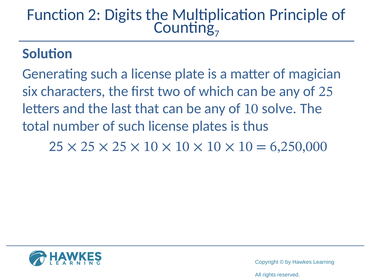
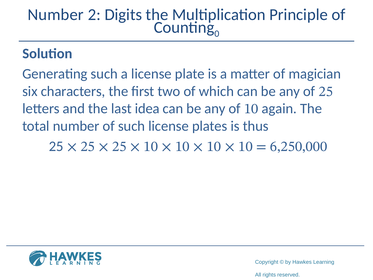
Function: Function -> Number (56, 15)
7: 7 -> 0 (217, 34)
that: that -> idea (147, 109)
solve: solve -> again (279, 109)
